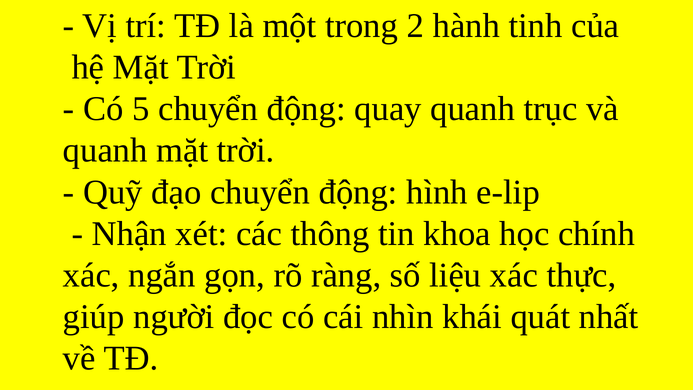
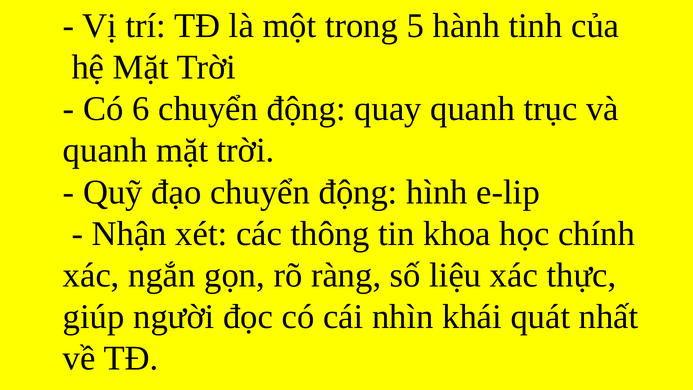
2: 2 -> 5 (415, 26)
5: 5 -> 6 (141, 109)
